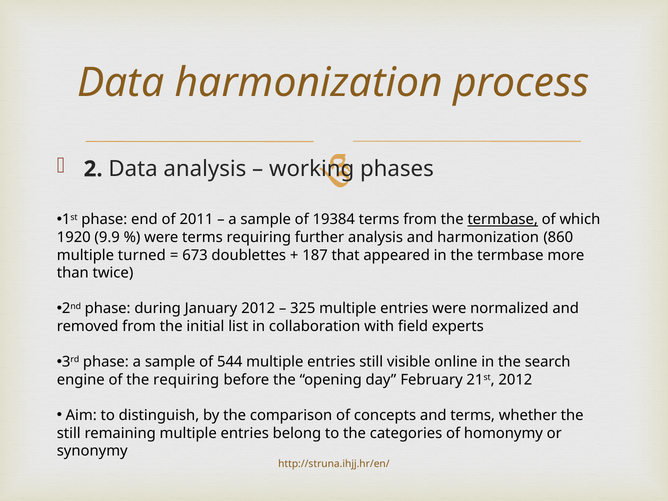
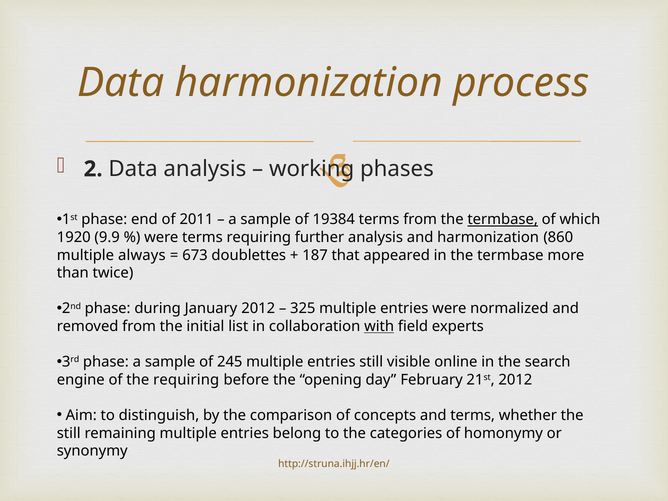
turned: turned -> always (142, 255)
with underline: none -> present (379, 326)
544: 544 -> 245 (230, 362)
